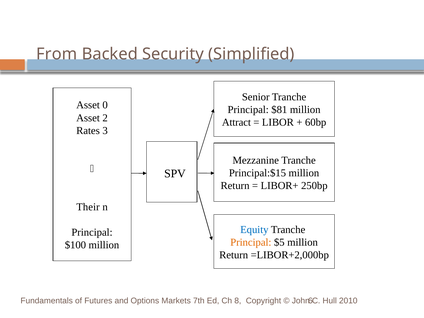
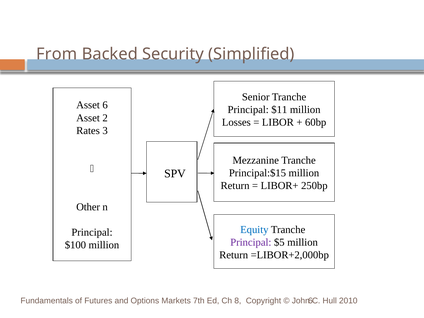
Asset 0: 0 -> 6 (105, 105)
$81: $81 -> $11 (279, 110)
Attract: Attract -> Losses (236, 122)
Their: Their -> Other (88, 207)
Principal colour: orange -> purple (251, 242)
